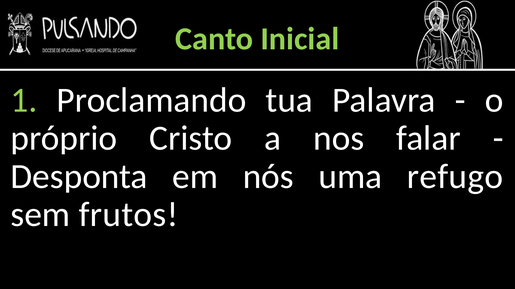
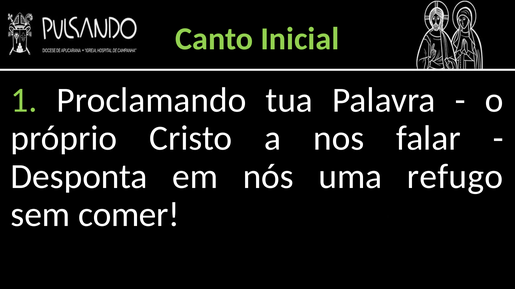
frutos: frutos -> comer (129, 215)
